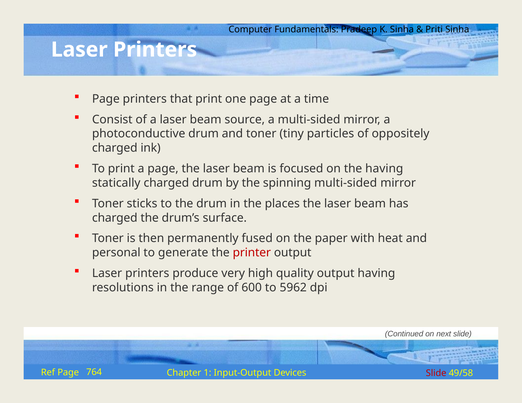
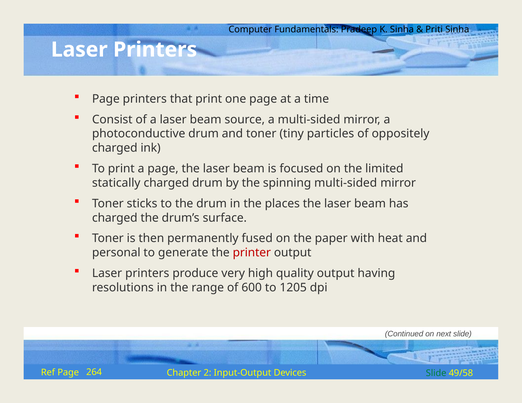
the having: having -> limited (384, 169)
5962: 5962 -> 1205 (293, 288)
764: 764 -> 264 (94, 372)
1: 1 -> 2 (207, 373)
Slide colour: red -> green (436, 374)
